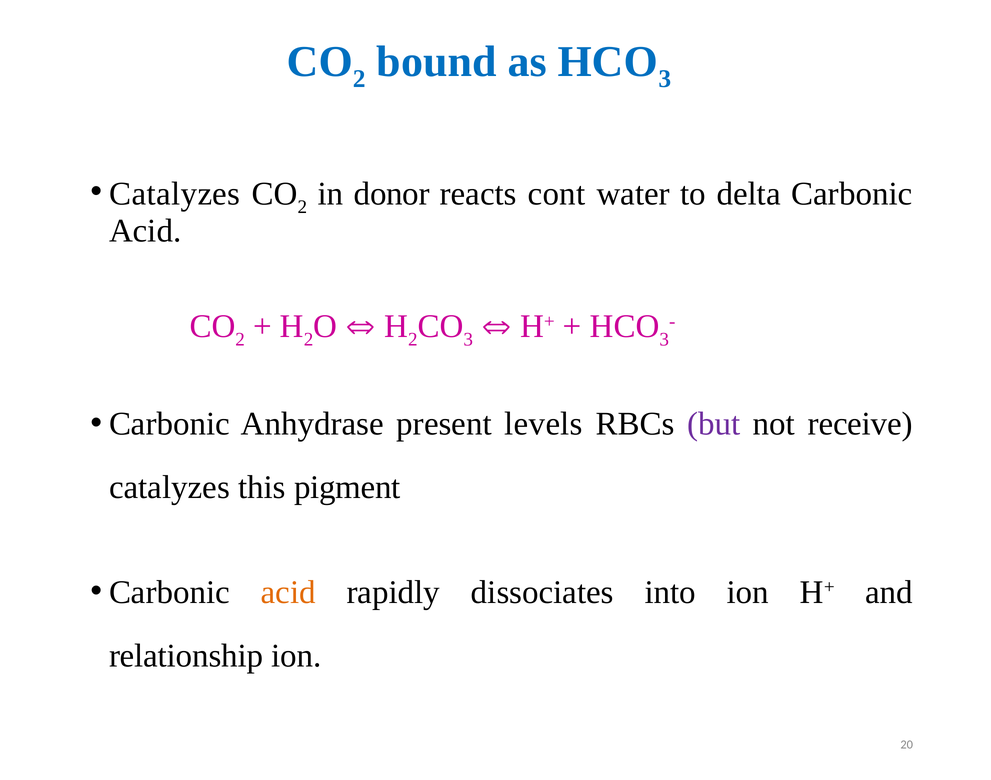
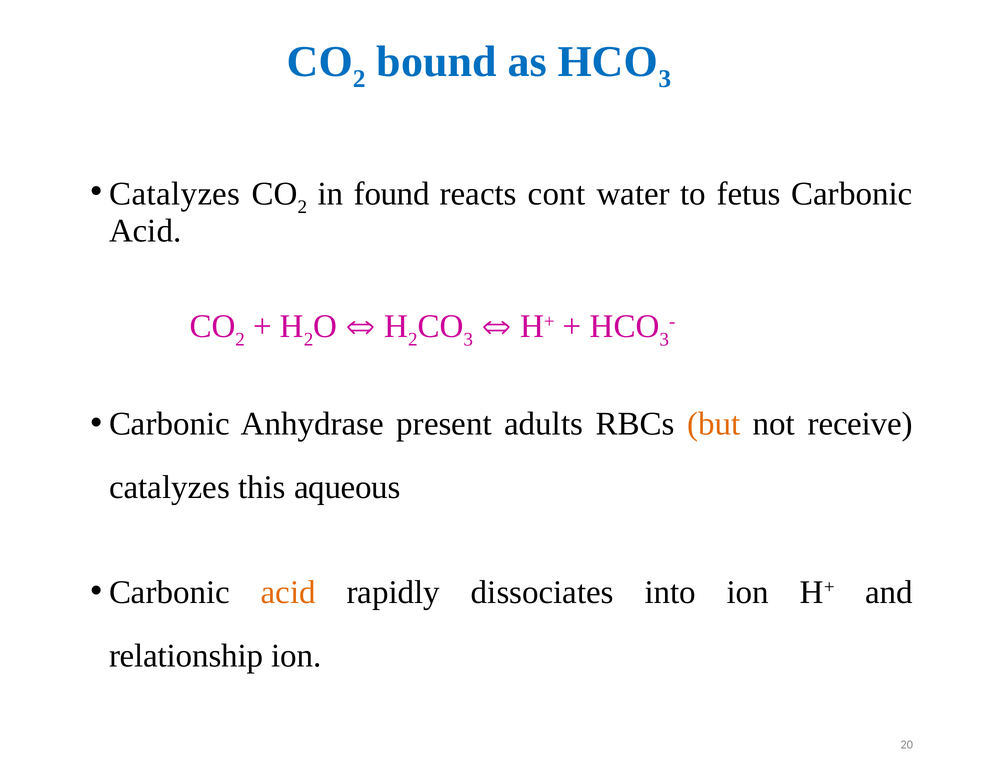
donor: donor -> found (392, 194)
delta: delta -> fetus (749, 194)
levels: levels -> adults (544, 424)
but colour: purple -> orange (714, 424)
pigment: pigment -> aqueous (347, 488)
